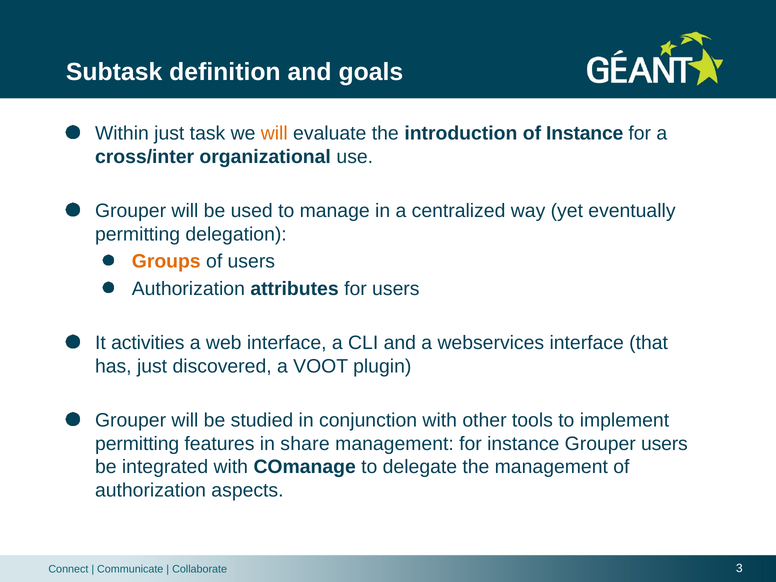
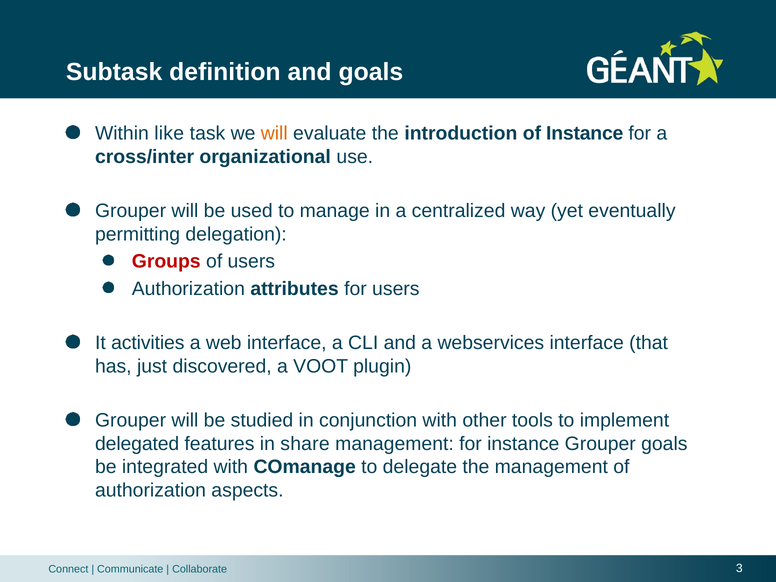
Within just: just -> like (169, 133)
Groups colour: orange -> red (166, 261)
permitting: permitting -> delegated (137, 444)
Grouper users: users -> goals (664, 444)
